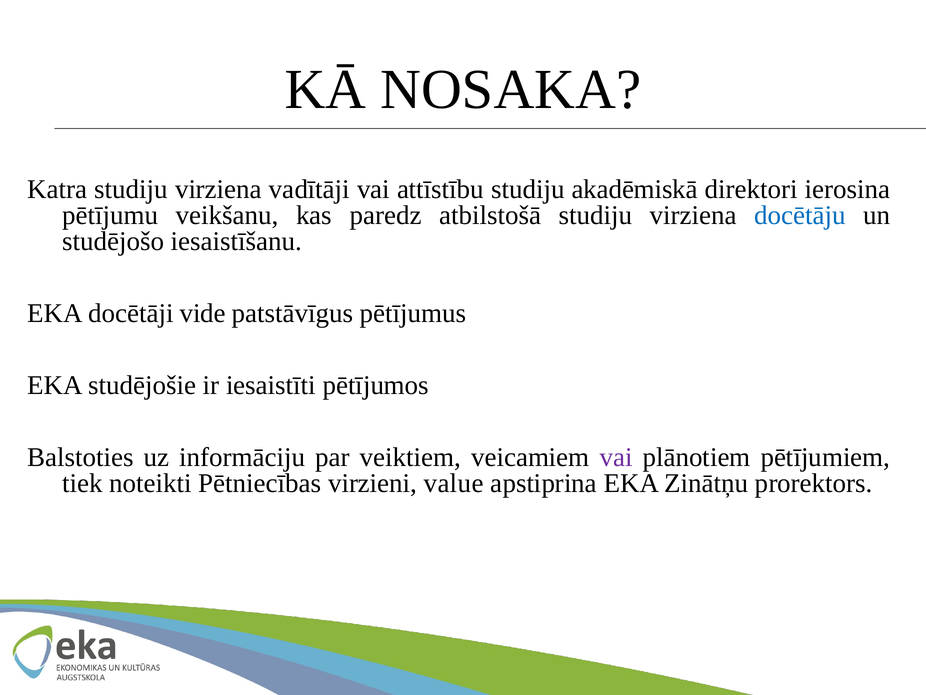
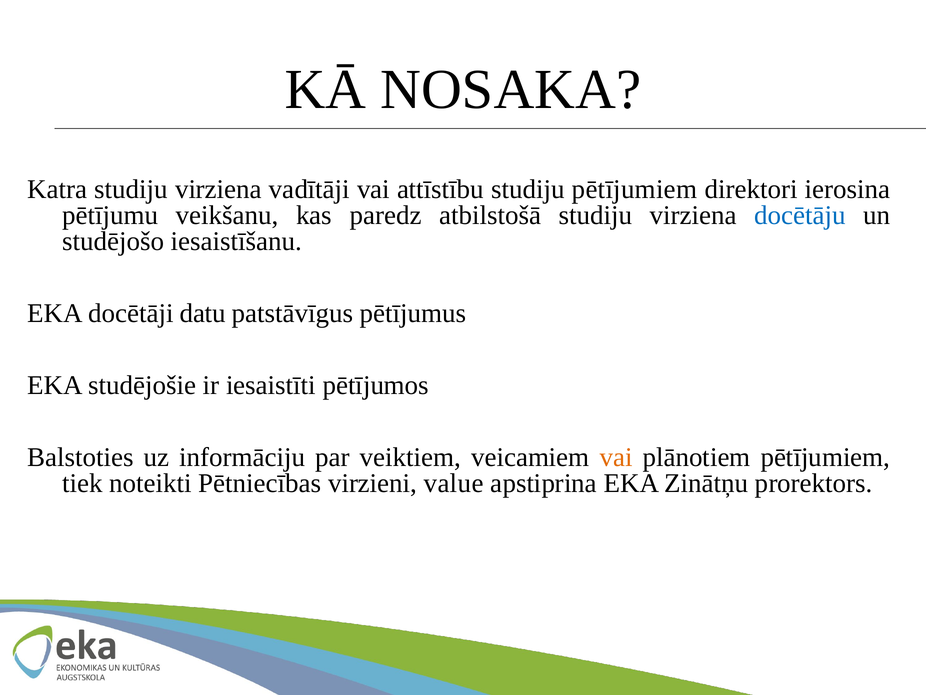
studiju akadēmiskā: akadēmiskā -> pētījumiem (634, 189)
vide: vide -> datu (203, 313)
vai colour: purple -> orange (616, 457)
